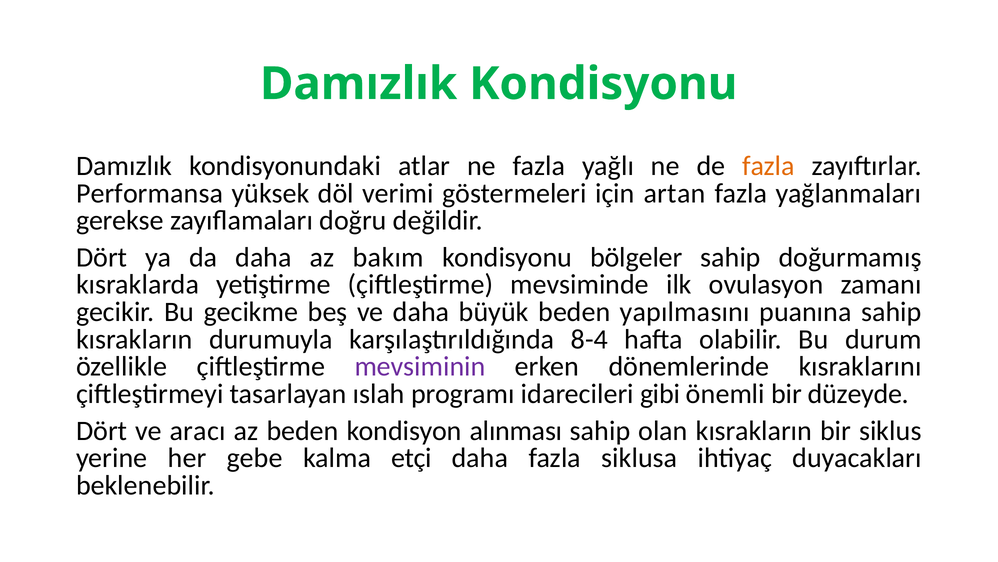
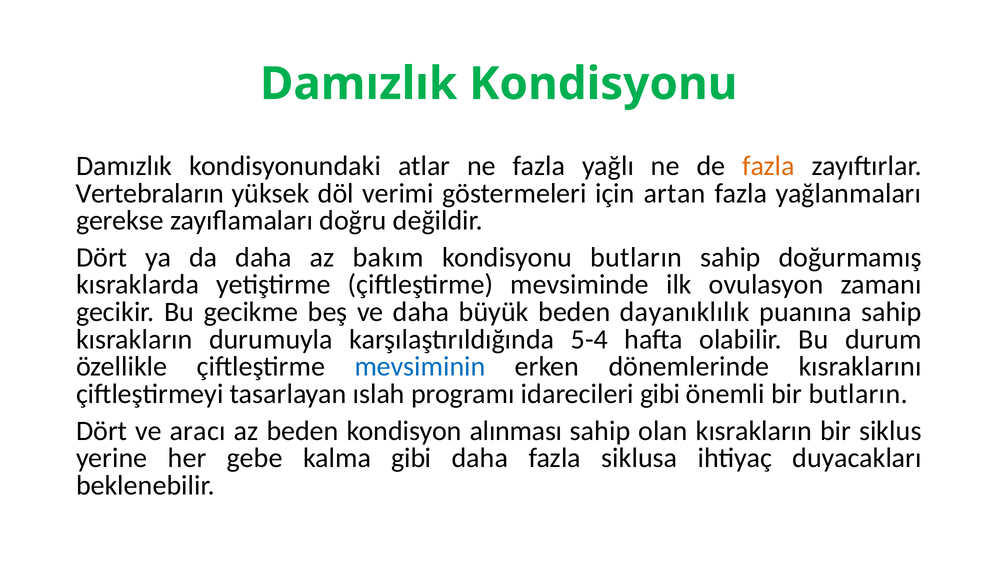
Performansa: Performansa -> Vertebraların (150, 193)
kondisyonu bölgeler: bölgeler -> butların (636, 257)
yapılmasını: yapılmasını -> dayanıklılık (685, 312)
8-4: 8-4 -> 5-4 (589, 339)
mevsiminin colour: purple -> blue (420, 366)
bir düzeyde: düzeyde -> butların (858, 394)
kalma etçi: etçi -> gibi (411, 458)
